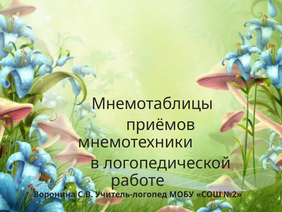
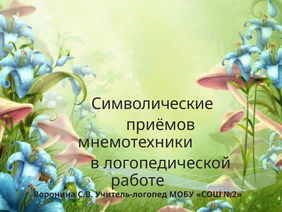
Мнемотаблицы: Мнемотаблицы -> Символические (152, 104)
